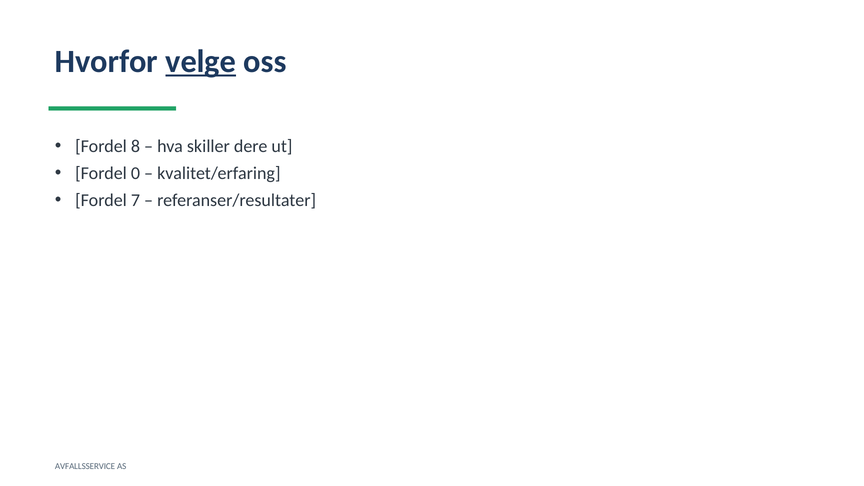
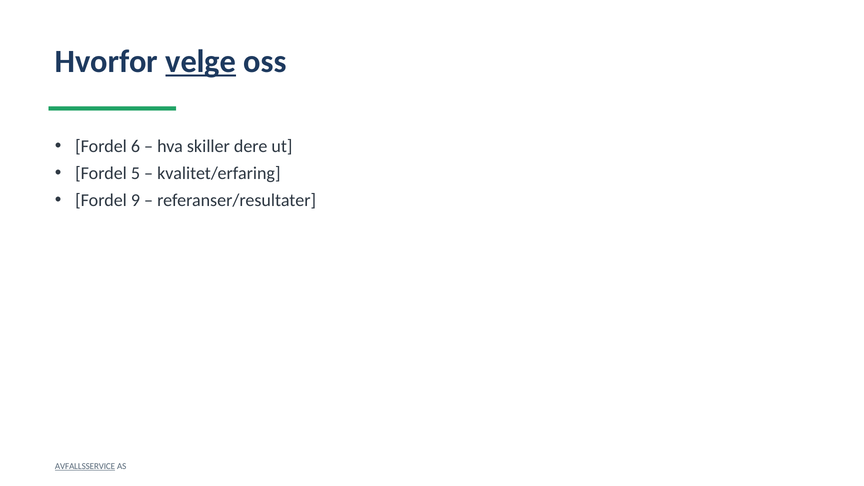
8: 8 -> 6 (135, 146)
0: 0 -> 5 (135, 173)
7: 7 -> 9 (135, 200)
AVFALLSSERVICE underline: none -> present (85, 466)
